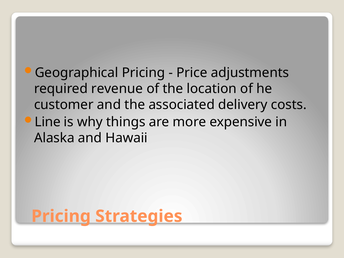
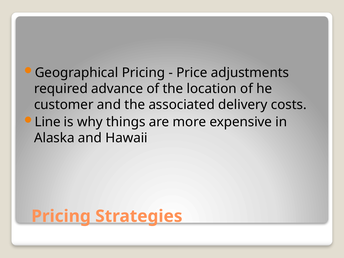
revenue: revenue -> advance (117, 89)
